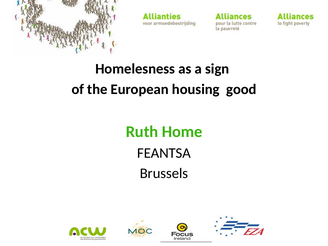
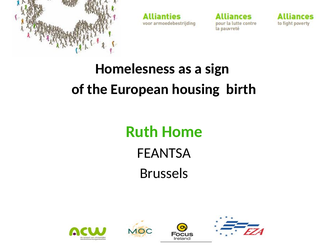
good: good -> birth (241, 89)
